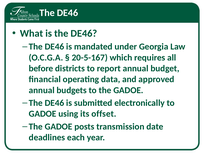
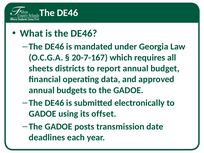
20-5-167: 20-5-167 -> 20-7-167 (90, 58)
before: before -> sheets (41, 68)
